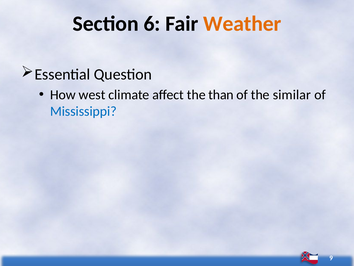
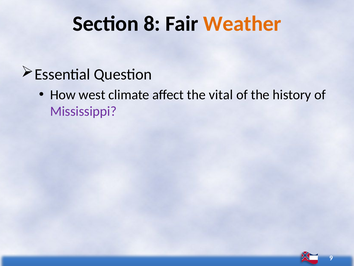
6: 6 -> 8 (152, 24)
than: than -> vital (221, 95)
similar: similar -> history (292, 95)
Mississippi colour: blue -> purple (83, 111)
